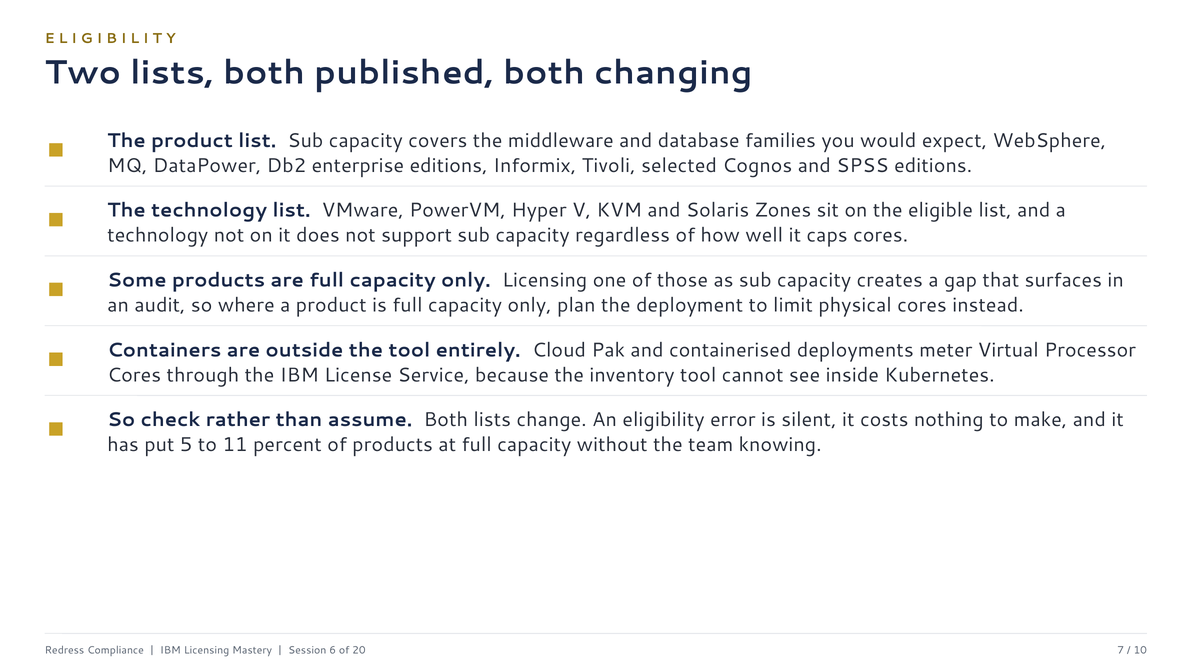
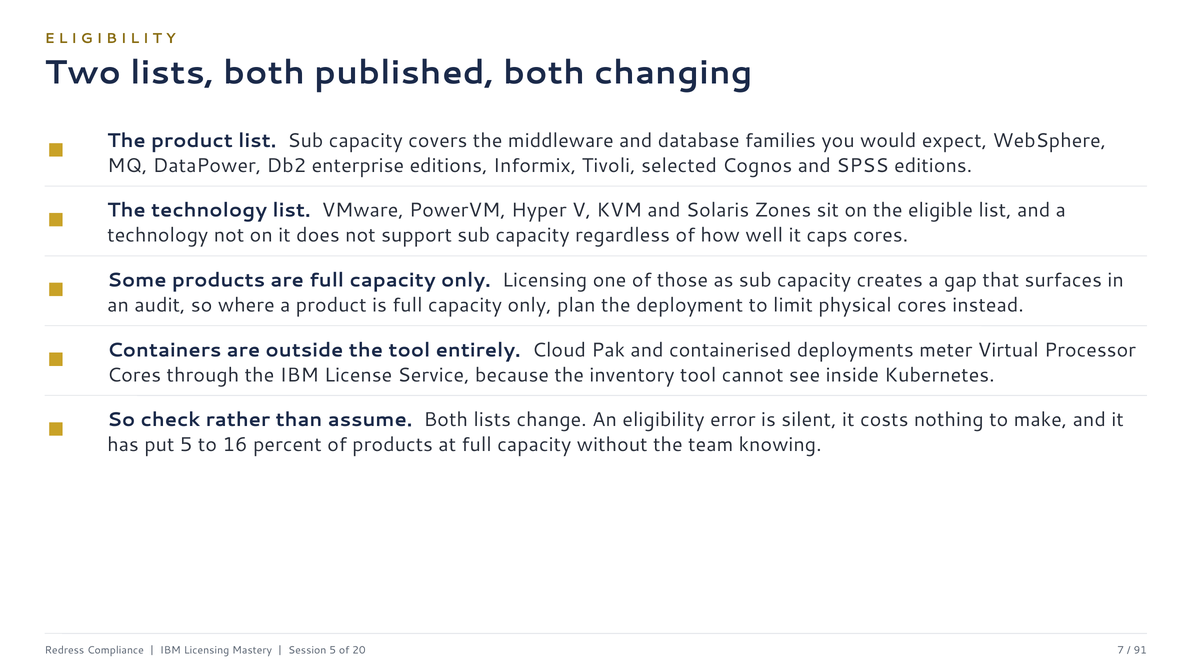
11: 11 -> 16 (235, 444)
Session 6: 6 -> 5 (333, 650)
10: 10 -> 91 (1140, 650)
